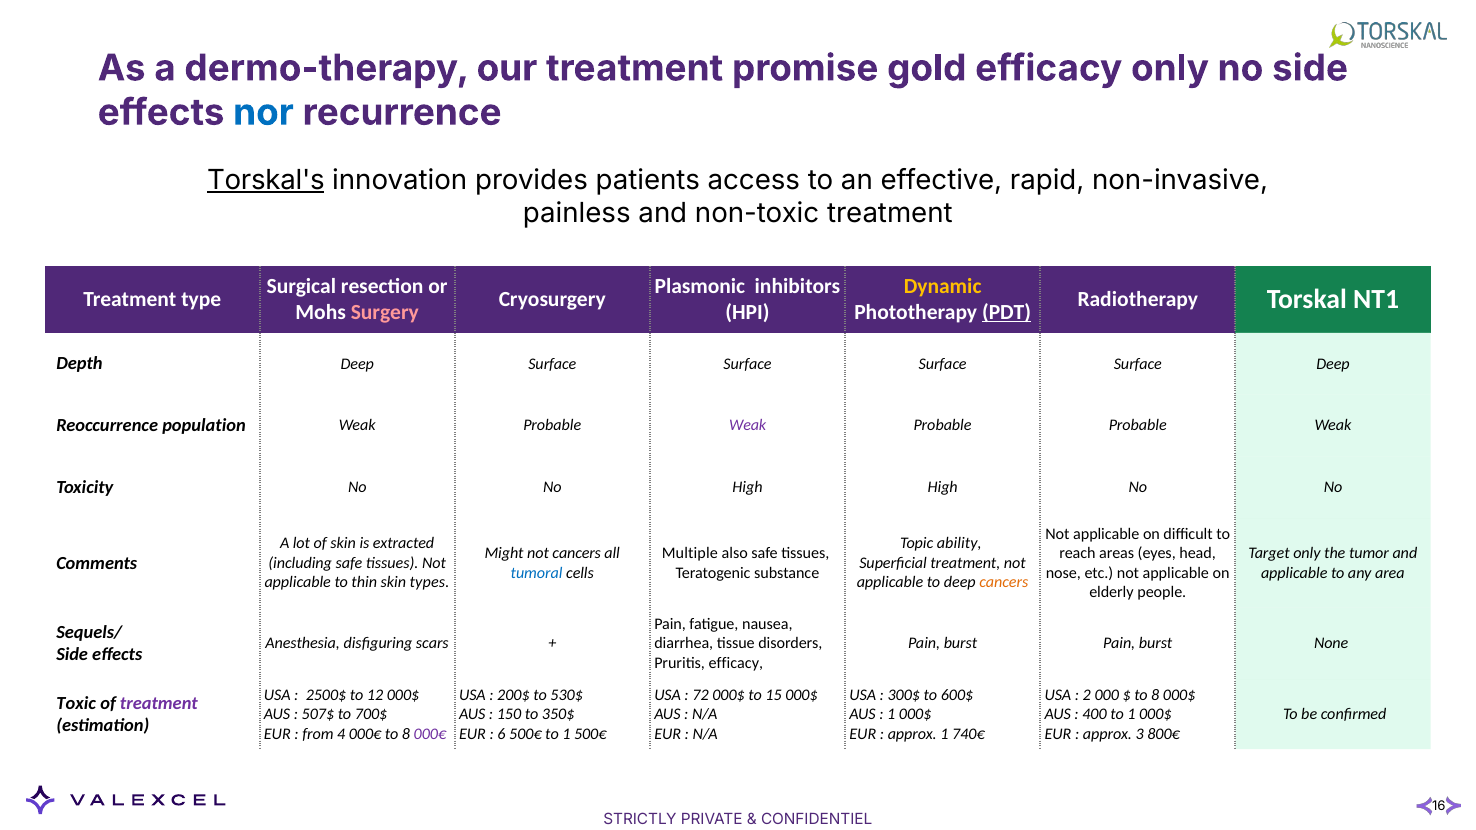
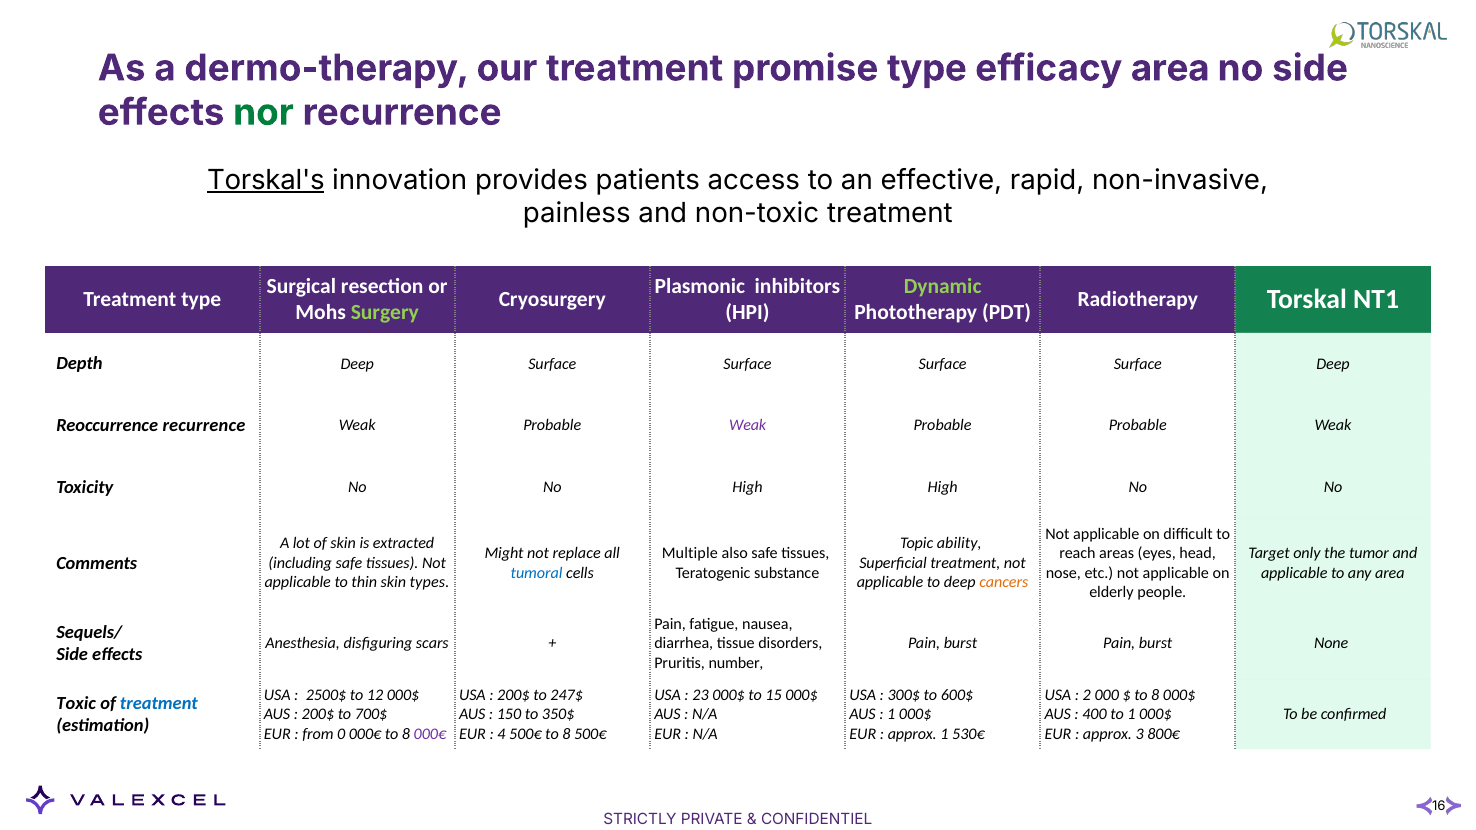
promise gold: gold -> type (927, 68)
efficacy only: only -> area (1170, 68)
nor colour: blue -> green (263, 113)
Dynamic colour: yellow -> light green (943, 286)
Surgery colour: pink -> light green (385, 313)
PDT underline: present -> none (1007, 313)
Reoccurrence population: population -> recurrence (204, 426)
not cancers: cancers -> replace (577, 553)
Pruritis efficacy: efficacy -> number (736, 663)
530$: 530$ -> 247$ (567, 695)
72: 72 -> 23 (701, 695)
treatment colour: purple -> blue (159, 703)
507$: 507$ -> 200$ (318, 714)
4: 4 -> 0 (341, 734)
6: 6 -> 4 (502, 734)
500€ to 1: 1 -> 8 (566, 734)
740€: 740€ -> 530€ (968, 734)
